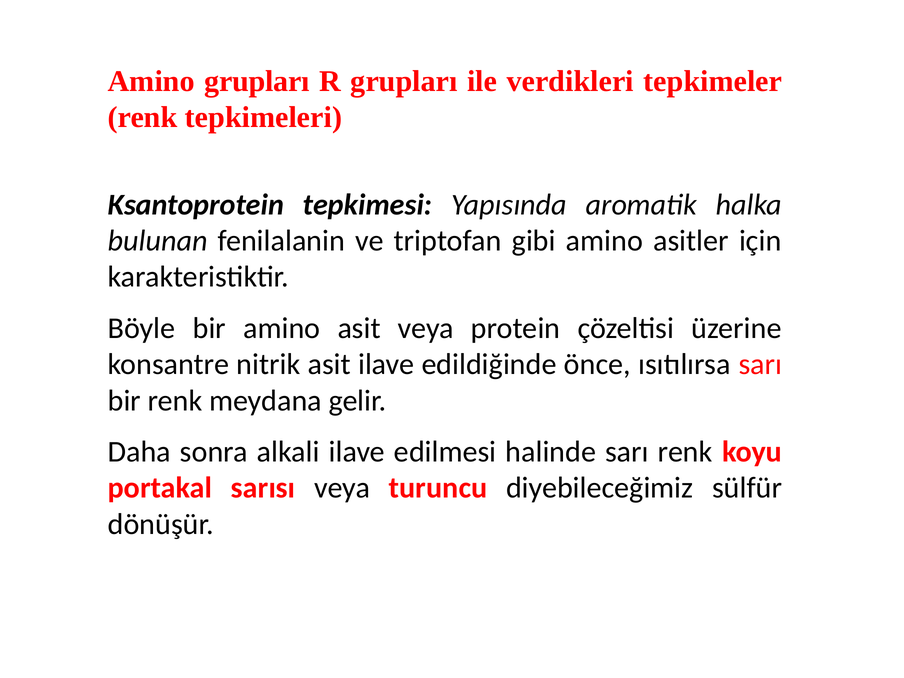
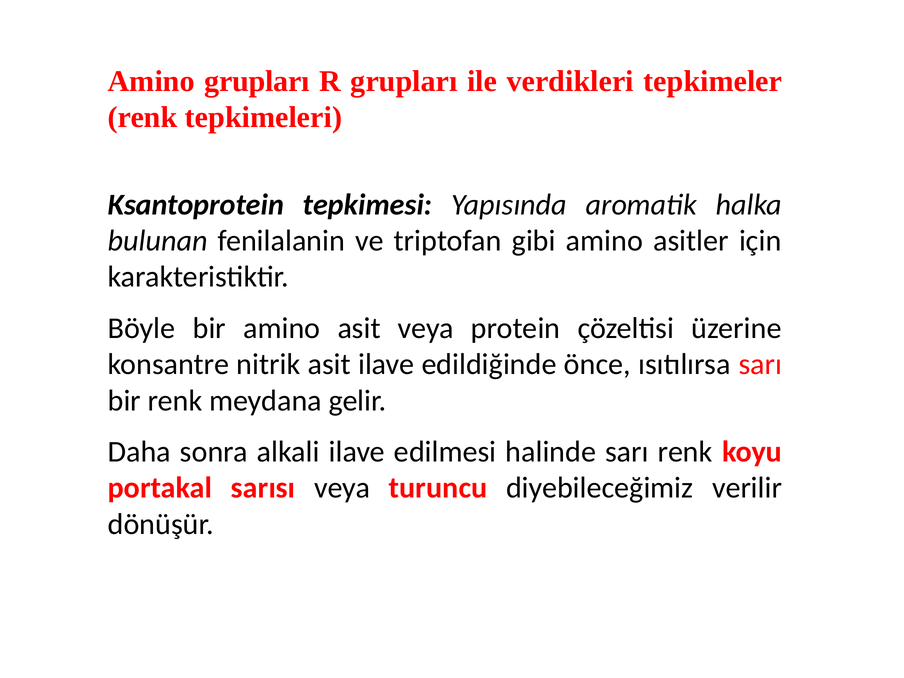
sülfür: sülfür -> verilir (747, 488)
